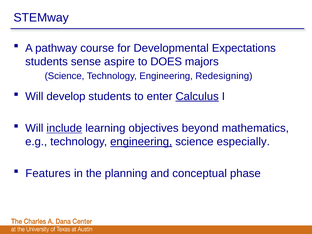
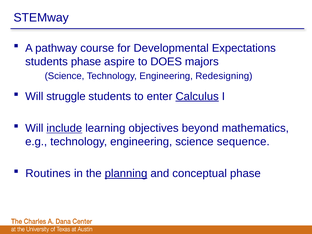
students sense: sense -> phase (86, 62)
develop: develop -> struggle (66, 96)
engineering underline: present -> none (141, 142)
especially: especially -> sequence (243, 142)
Features: Features -> Routines (48, 174)
planning underline: none -> present (126, 174)
